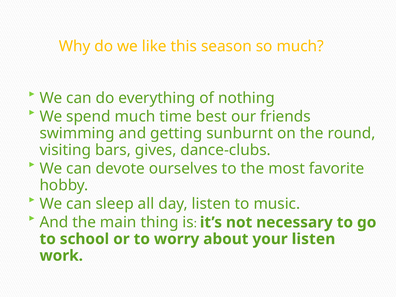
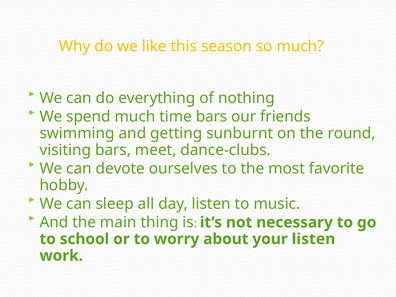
time best: best -> bars (212, 117)
gives: gives -> meet (156, 150)
